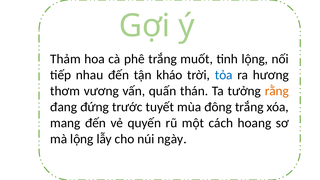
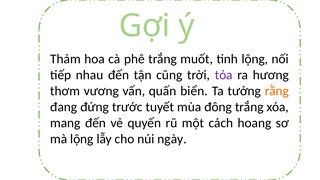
kháo: kháo -> cũng (169, 75)
tỏa colour: blue -> purple (224, 75)
thán: thán -> biển (194, 91)
